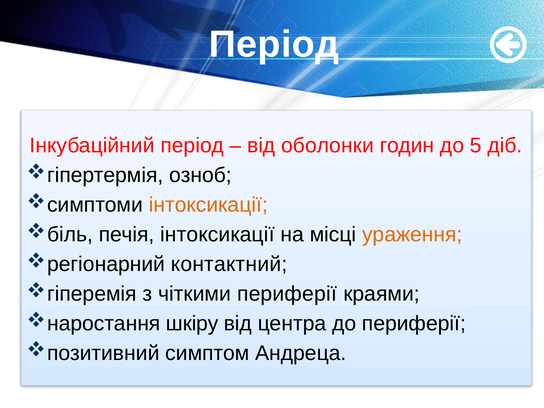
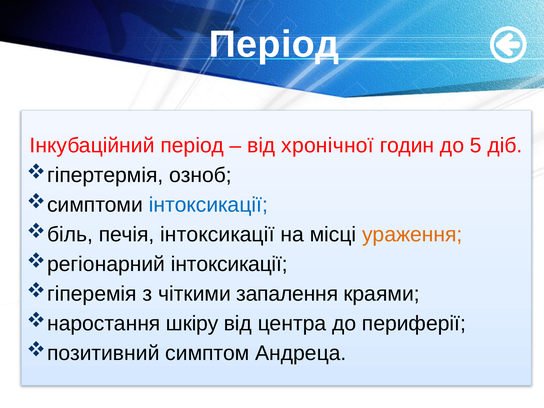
оболонки: оболонки -> хронічної (327, 146)
інтоксикації colour: orange -> blue (208, 205)
контактний: контактний -> інтоксикації (229, 264)
чіткими периферії: периферії -> запалення (287, 294)
